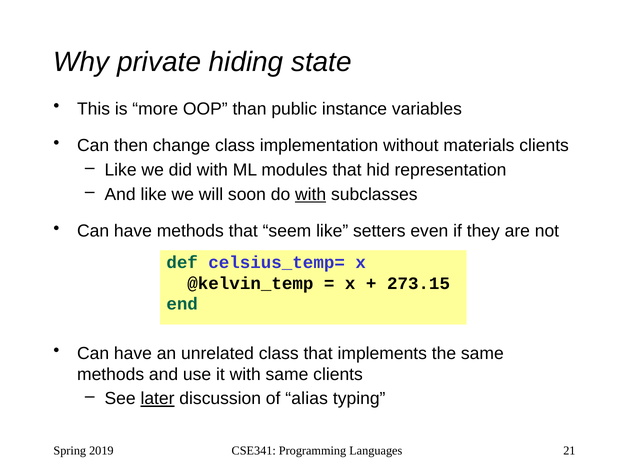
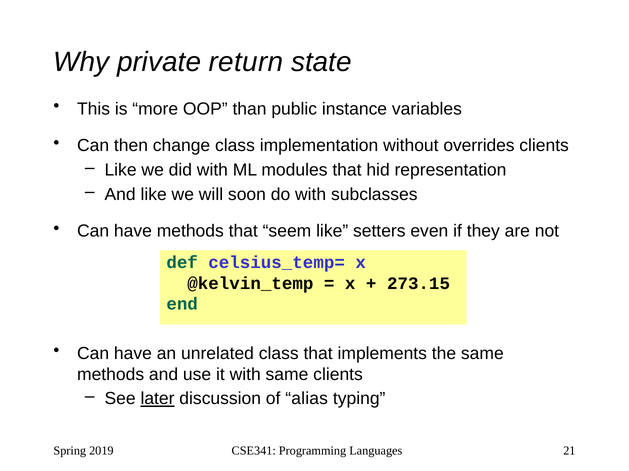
hiding: hiding -> return (246, 62)
materials: materials -> overrides (479, 146)
with underline: present -> none (311, 195)
